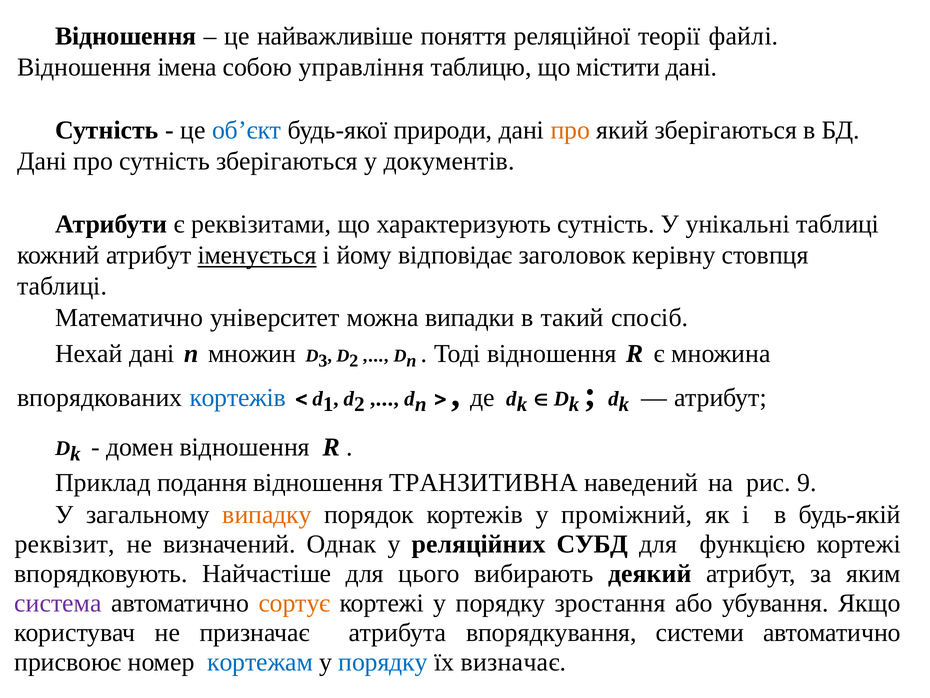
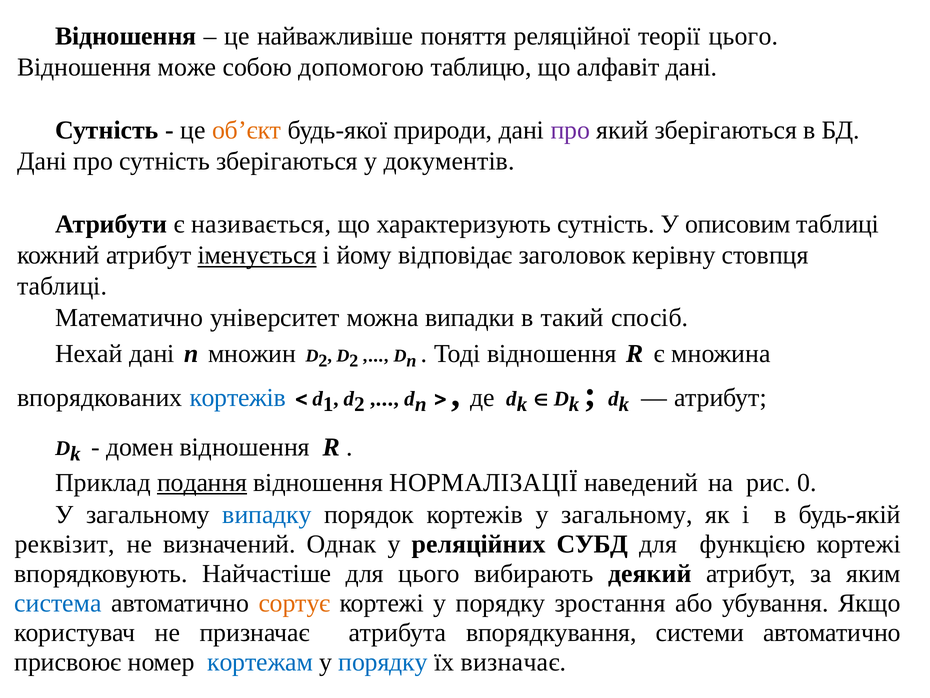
теорії файлі: файлі -> цього (744, 36)
імена: імена -> може (187, 67)
управління: управління -> допомогою (361, 67)
містити: містити -> алфавіт (618, 67)
об’єкт colour: blue -> orange (247, 130)
про colour: orange -> purple (570, 130)
реквізитами: реквізитами -> називається (261, 224)
унікальні: унікальні -> описовим (738, 224)
3: 3 -> 2 (323, 360)
подання underline: none -> present (202, 482)
ТРАНЗИТИВНА: ТРАНЗИТИВНА -> НОРМАЛІЗАЦІЇ (484, 482)
9: 9 -> 0 (807, 482)
випадку colour: orange -> blue (267, 515)
кортежів у проміжний: проміжний -> загальному (627, 515)
система colour: purple -> blue (58, 603)
